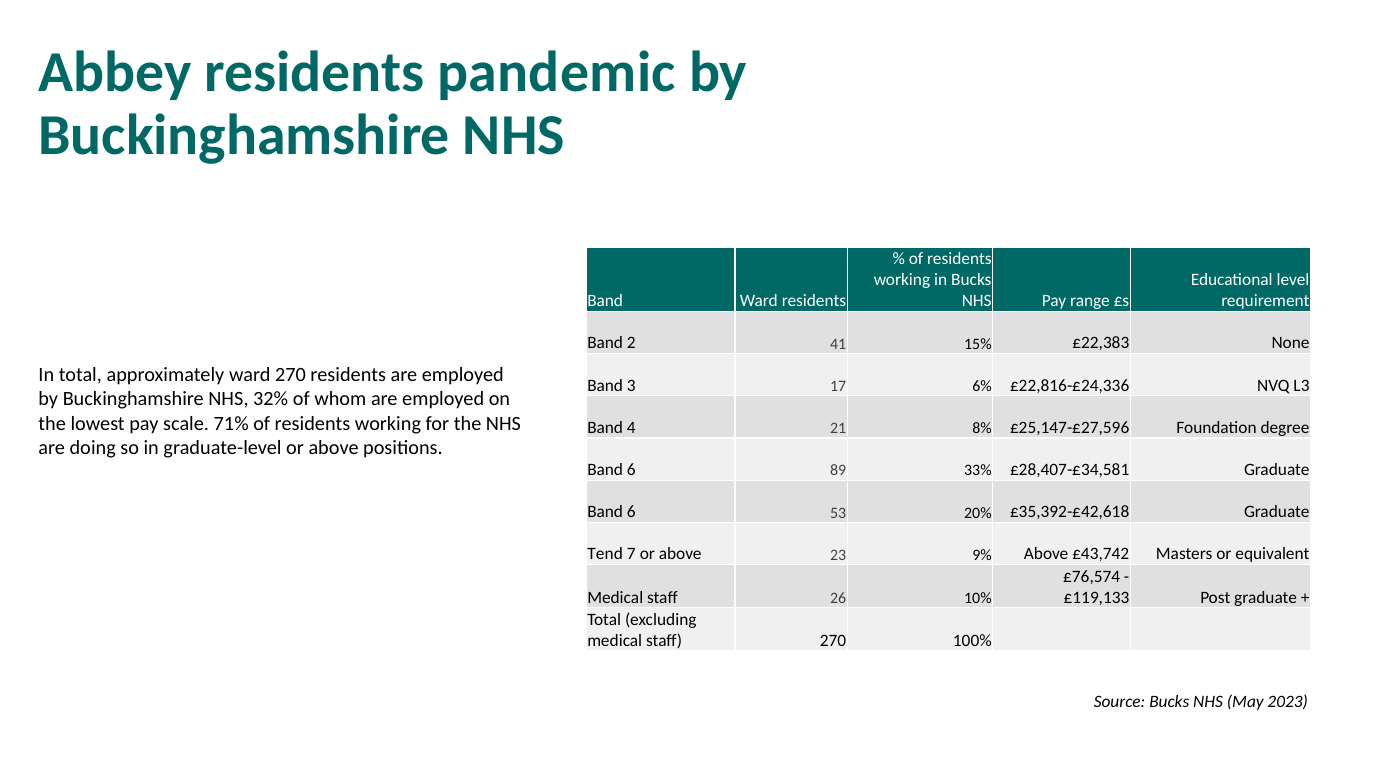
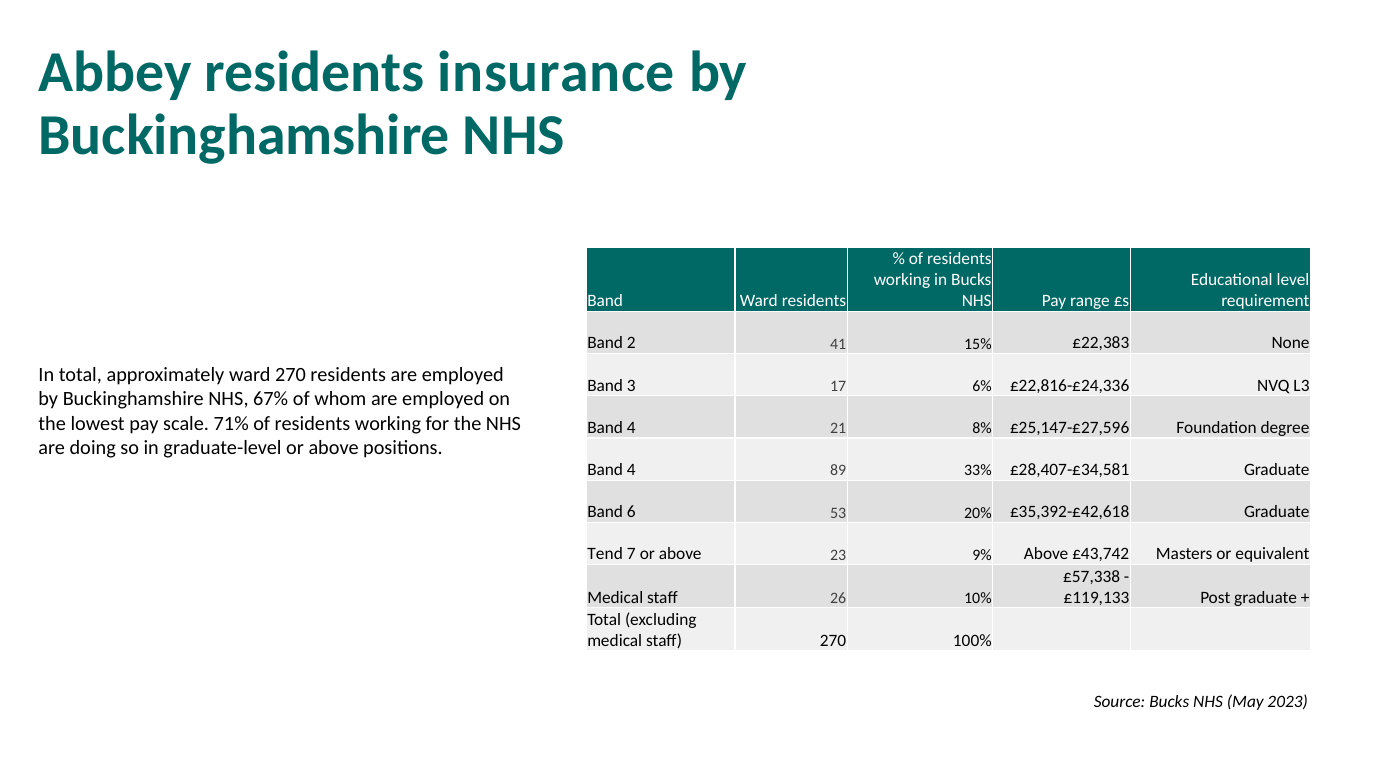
pandemic: pandemic -> insurance (556, 72)
32%: 32% -> 67% (271, 399)
6: 6 -> 4 (631, 470)
£76,574: £76,574 -> £57,338 (1092, 577)
